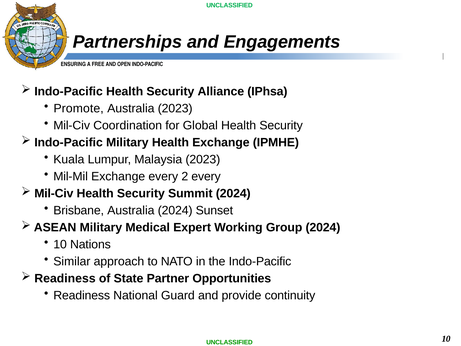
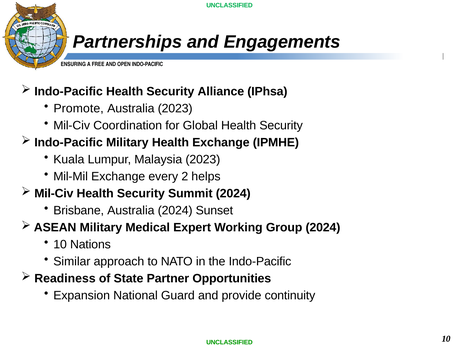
2 every: every -> helps (206, 176)
Readiness: Readiness -> Expansion (82, 295)
